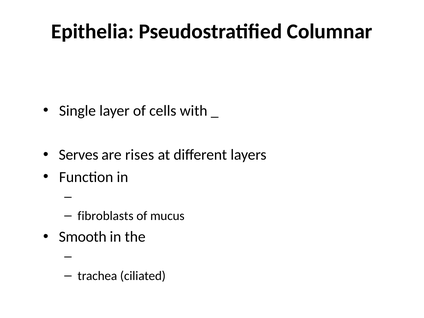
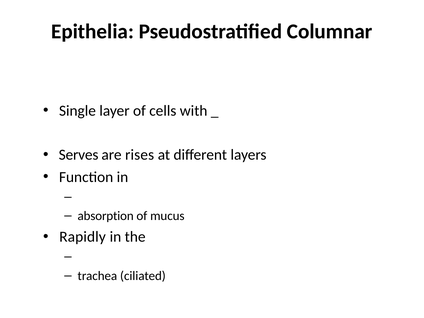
fibroblasts: fibroblasts -> absorption (106, 216)
Smooth: Smooth -> Rapidly (83, 237)
